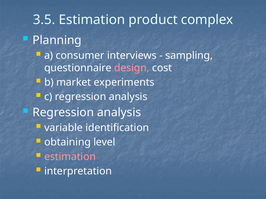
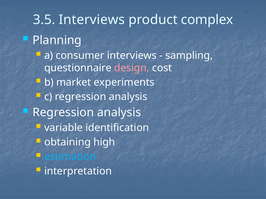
3.5 Estimation: Estimation -> Interviews (92, 20)
level: level -> high (104, 143)
estimation colour: pink -> light blue (70, 157)
